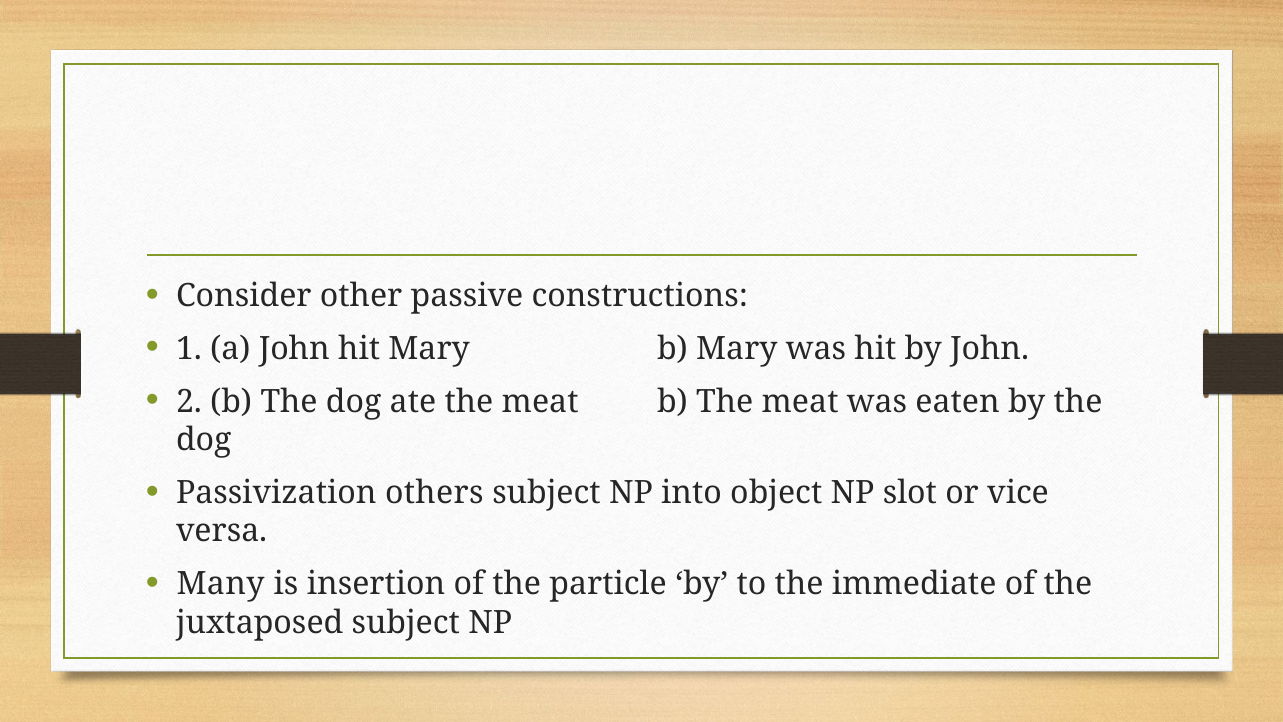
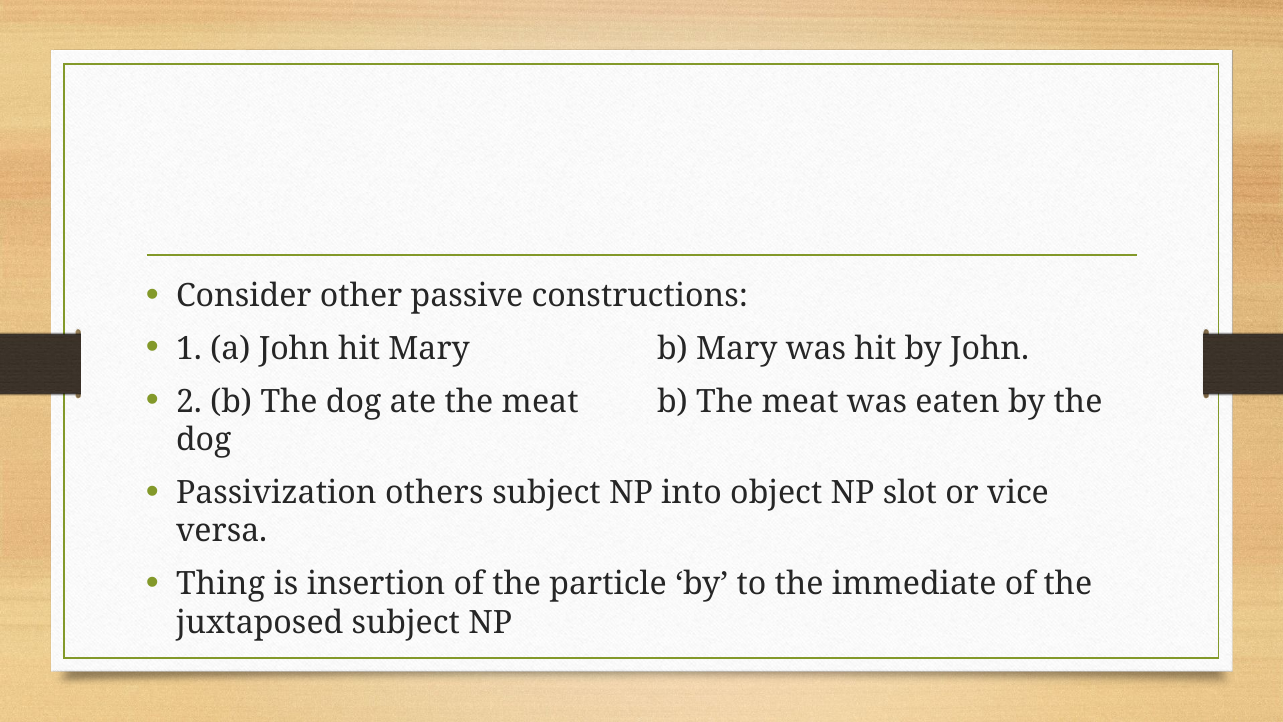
Many: Many -> Thing (221, 584)
